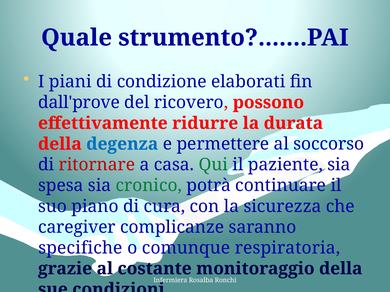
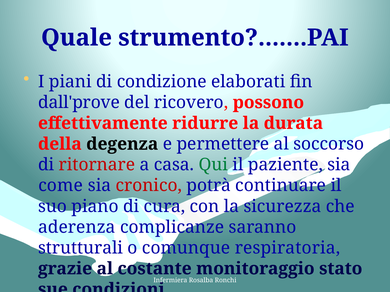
degenza colour: blue -> black (122, 144)
spesa: spesa -> come (61, 186)
cronico colour: green -> red (149, 186)
caregiver: caregiver -> aderenza (77, 227)
specifiche: specifiche -> strutturali (80, 248)
della: della -> stato (341, 269)
